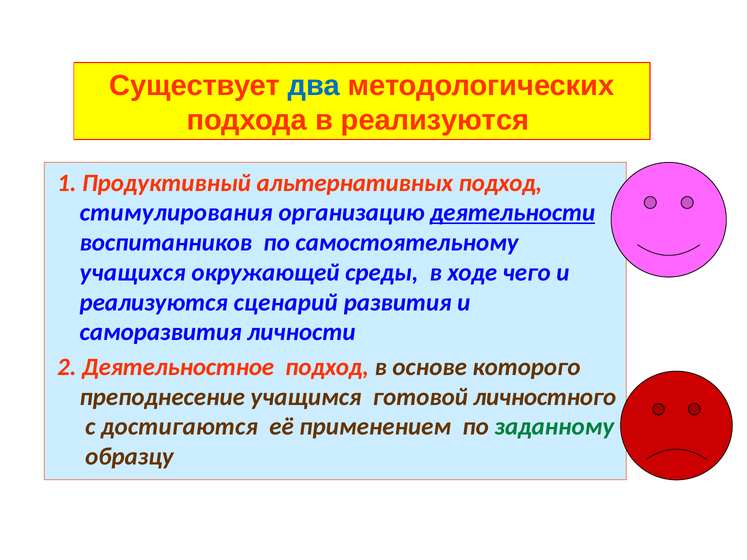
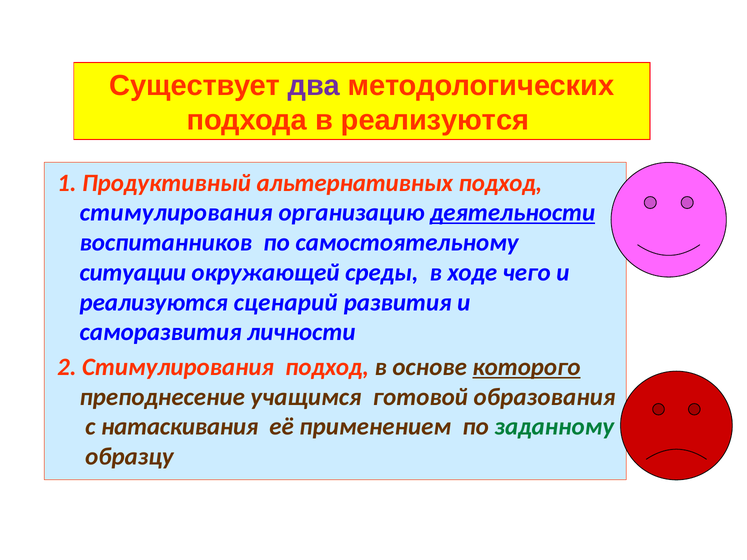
два colour: blue -> purple (314, 86)
учащихся: учащихся -> ситуации (133, 273)
2 Деятельностное: Деятельностное -> Стимулирования (178, 367)
которого underline: none -> present (527, 367)
личностного: личностного -> образования (545, 397)
достигаются: достигаются -> натаскивания (180, 427)
